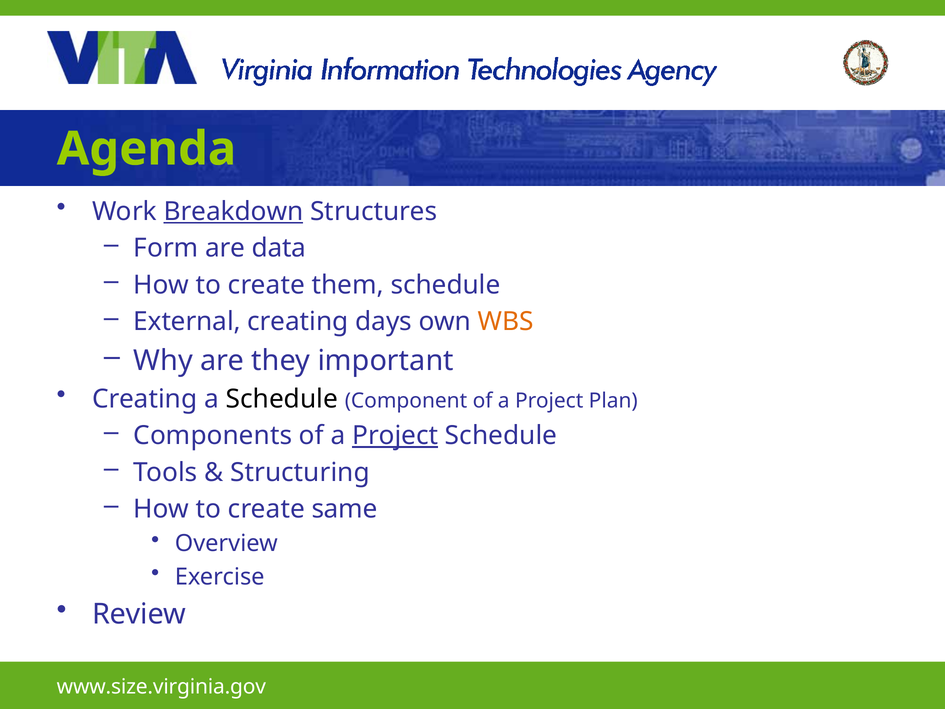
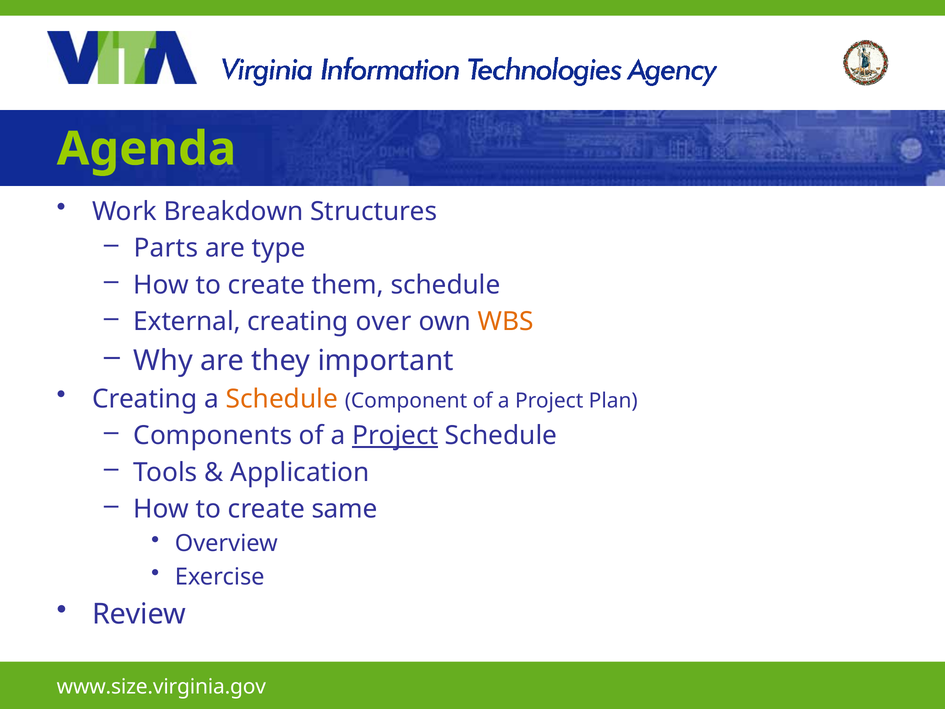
Breakdown underline: present -> none (233, 211)
Form: Form -> Parts (166, 248)
data: data -> type (279, 248)
days: days -> over (384, 322)
Schedule colour: black -> orange (282, 399)
Structuring: Structuring -> Application (300, 472)
